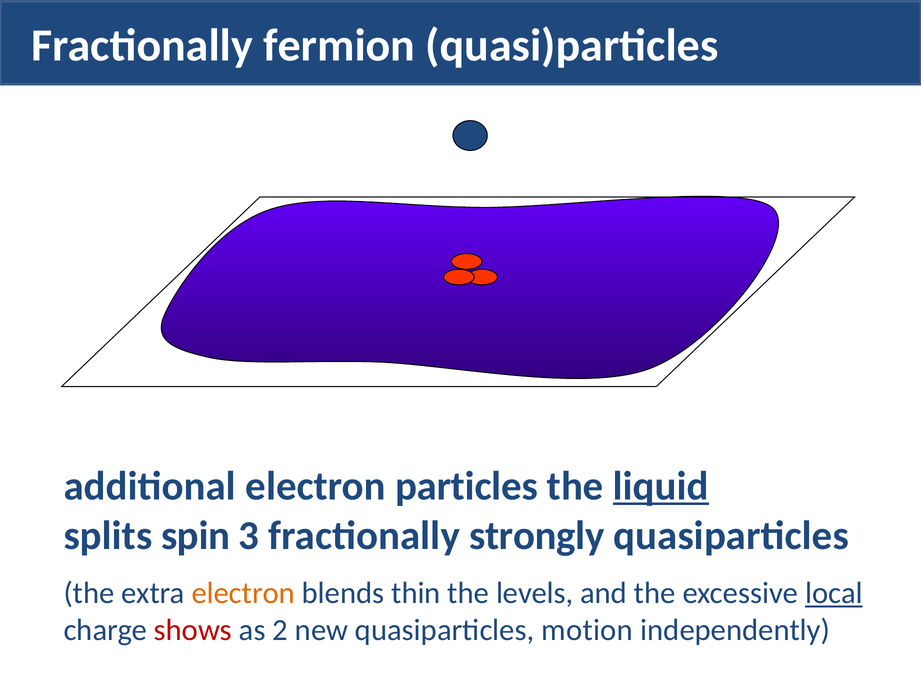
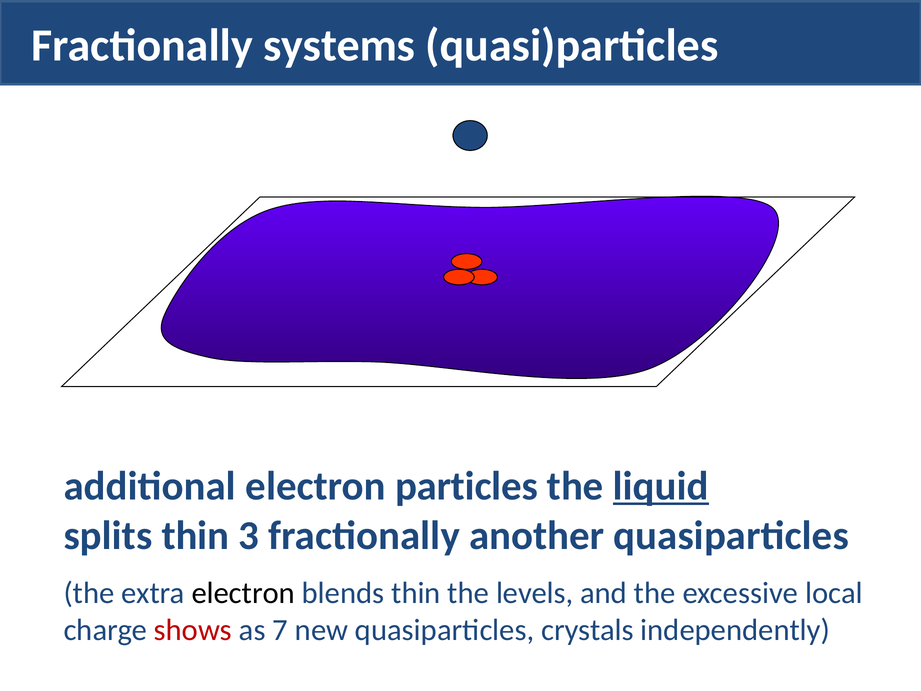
fermion: fermion -> systems (339, 45)
splits spin: spin -> thin (195, 535)
strongly: strongly -> another (537, 535)
electron colour: orange -> black (243, 593)
local underline: present -> none (834, 593)
2: 2 -> 7 (280, 630)
motion: motion -> crystals (587, 630)
